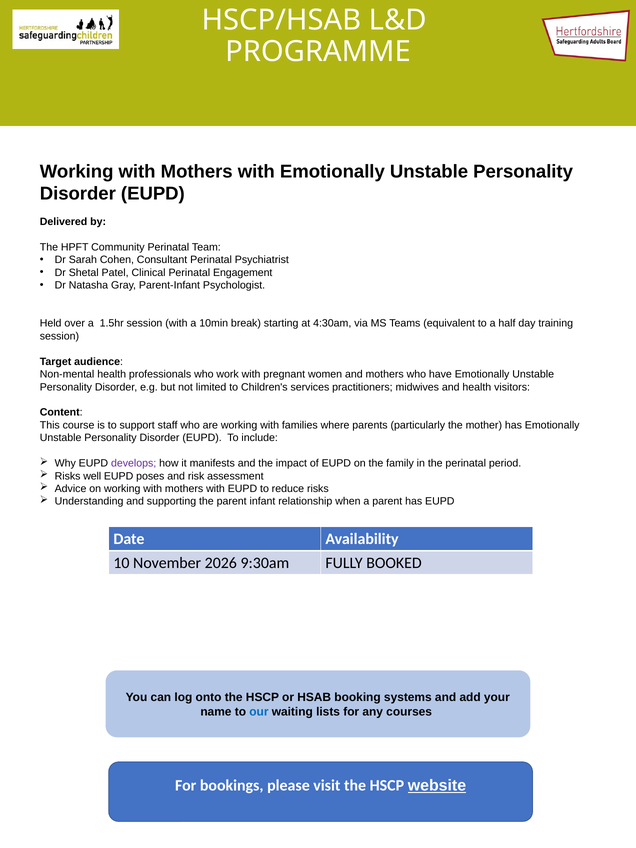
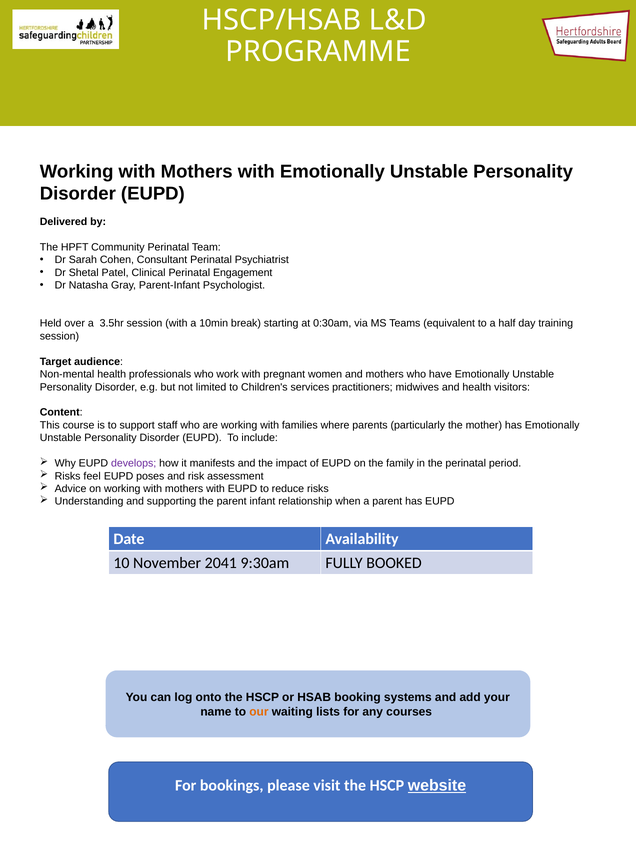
1.5hr: 1.5hr -> 3.5hr (112, 323)
4:30am: 4:30am -> 0:30am (332, 323)
well: well -> feel (92, 476)
2026: 2026 -> 2041 (221, 563)
our colour: blue -> orange (259, 712)
